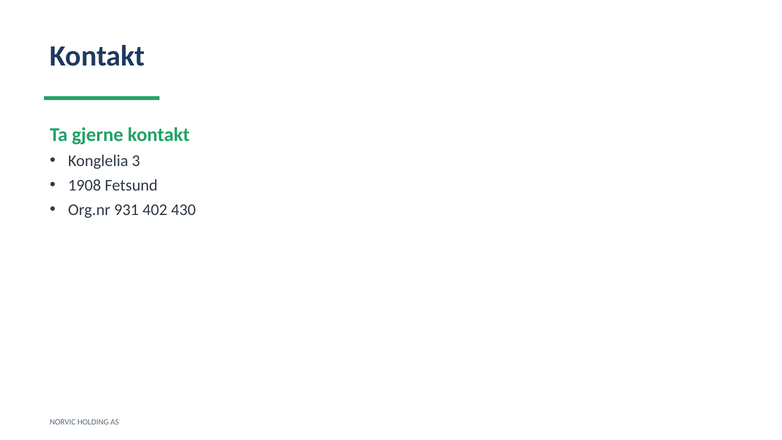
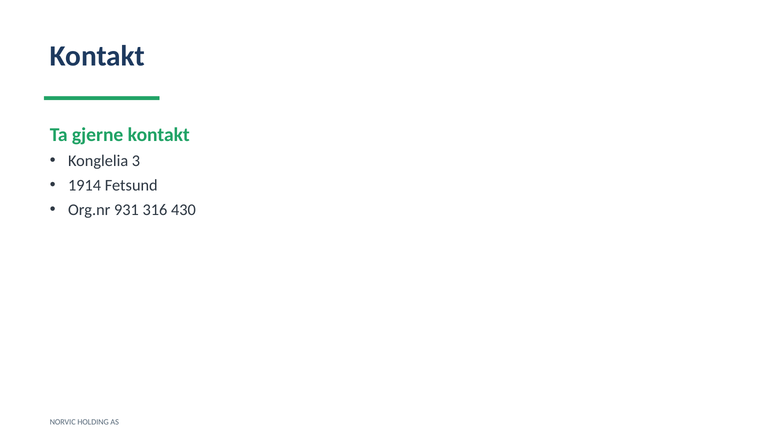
1908: 1908 -> 1914 (85, 185)
402: 402 -> 316 (155, 210)
